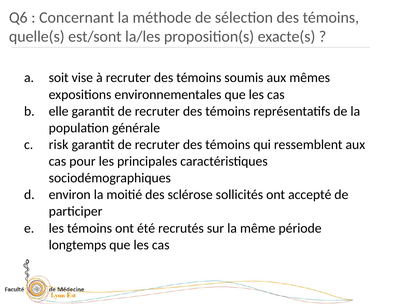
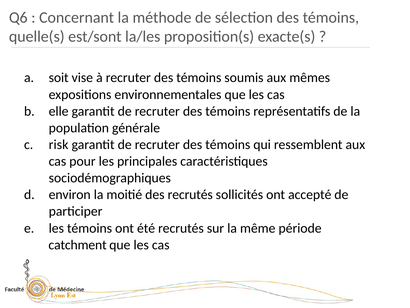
des sclérose: sclérose -> recrutés (190, 194)
longtemps: longtemps -> catchment (78, 244)
